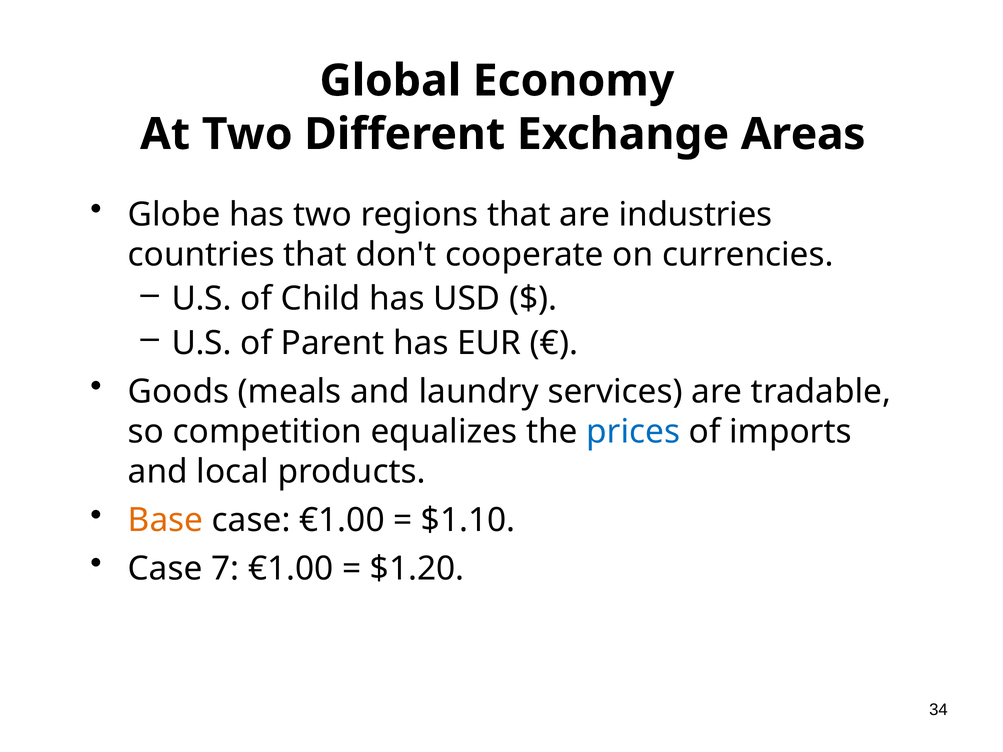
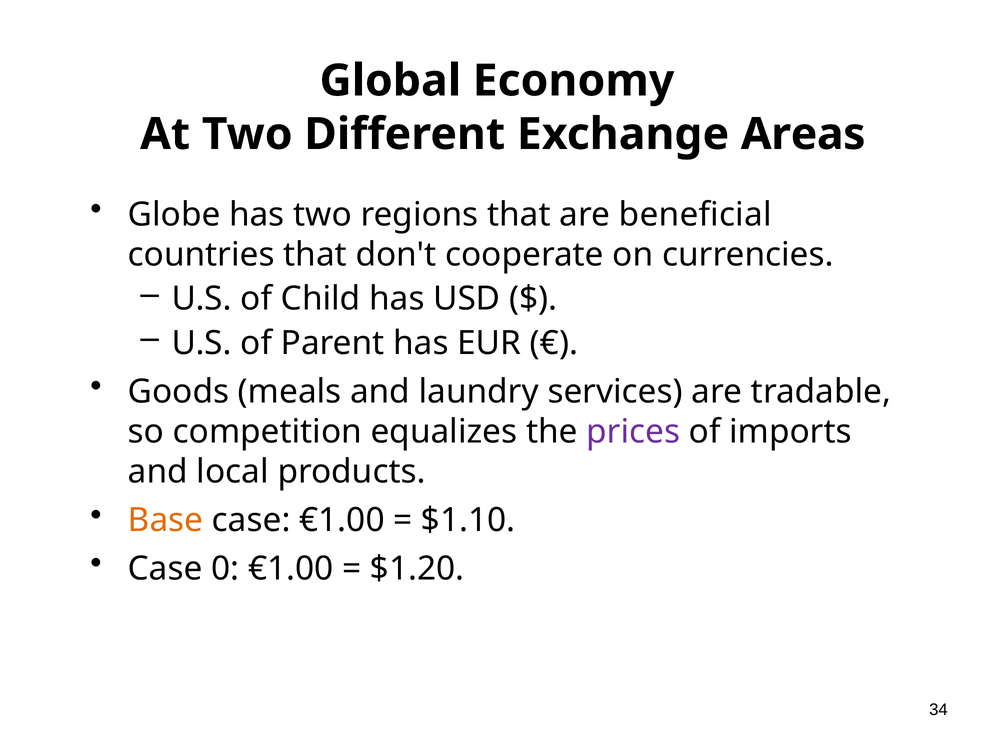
industries: industries -> beneficial (695, 215)
prices colour: blue -> purple (633, 432)
7: 7 -> 0 (225, 569)
